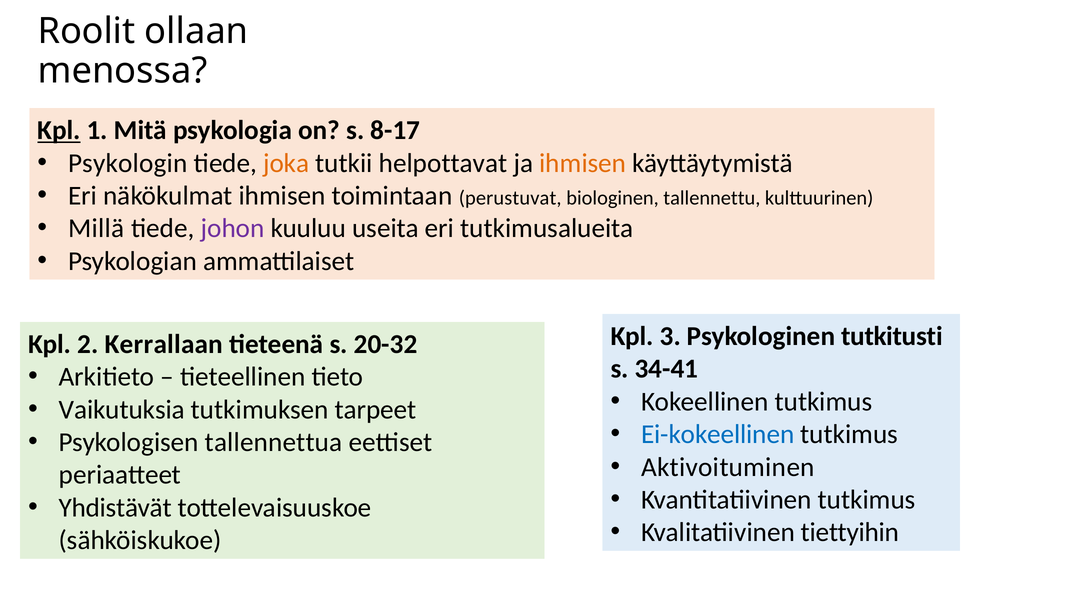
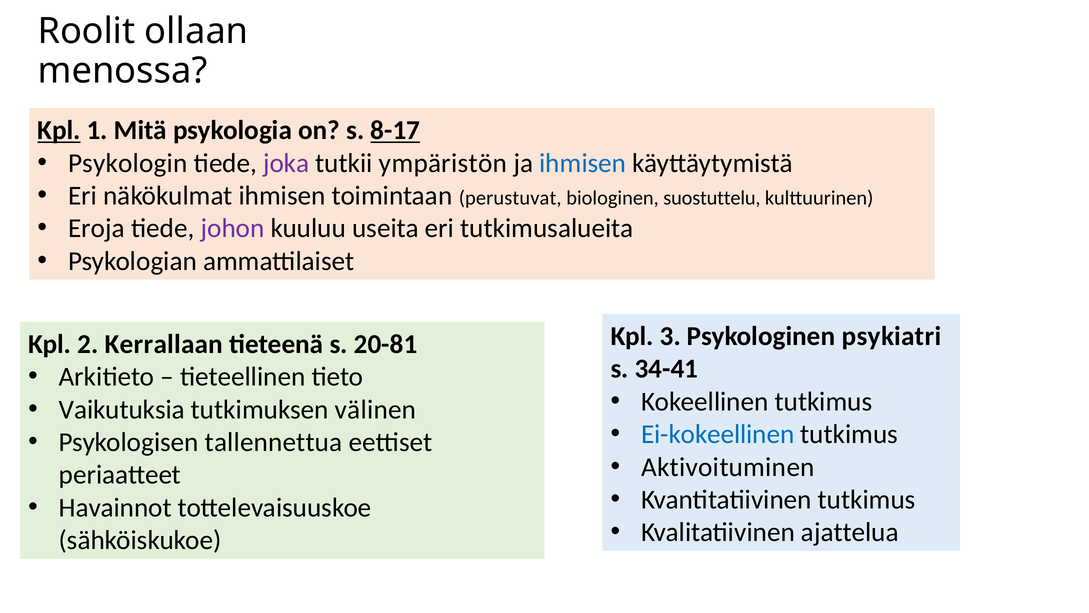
8-17 underline: none -> present (395, 130)
joka colour: orange -> purple (286, 163)
helpottavat: helpottavat -> ympäristön (443, 163)
ihmisen colour: orange -> blue (583, 163)
tallennettu: tallennettu -> suostuttelu (712, 198)
Millä: Millä -> Eroja (97, 228)
tutkitusti: tutkitusti -> psykiatri (892, 336)
20-32: 20-32 -> 20-81 (386, 344)
tarpeet: tarpeet -> välinen (375, 409)
Yhdistävät: Yhdistävät -> Havainnot (115, 507)
tiettyihin: tiettyihin -> ajattelua (850, 532)
